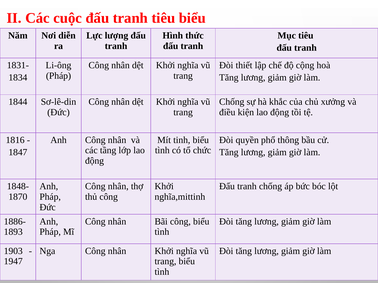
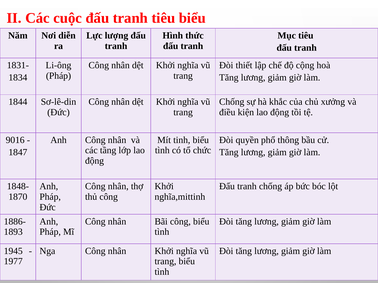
1816: 1816 -> 9016 (15, 140)
1903: 1903 -> 1945 (13, 251)
1947: 1947 -> 1977 (13, 262)
